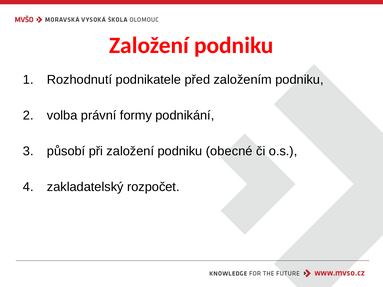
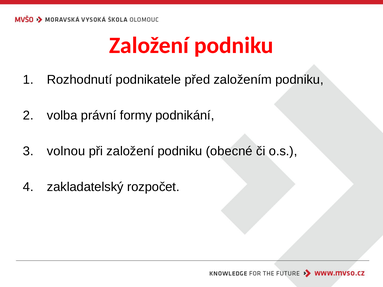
působí: působí -> volnou (66, 151)
